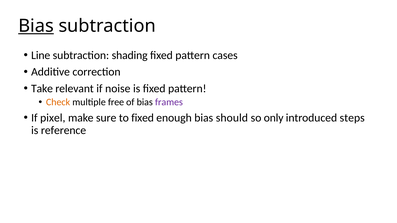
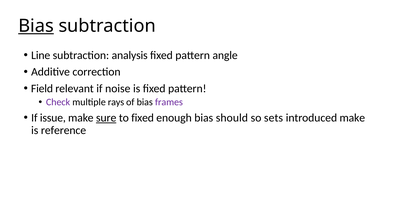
shading: shading -> analysis (130, 55)
cases: cases -> angle (225, 55)
Take: Take -> Field (42, 89)
Check colour: orange -> purple (58, 102)
free: free -> rays (116, 102)
pixel: pixel -> issue (53, 118)
sure underline: none -> present (106, 118)
only: only -> sets (274, 118)
introduced steps: steps -> make (352, 118)
